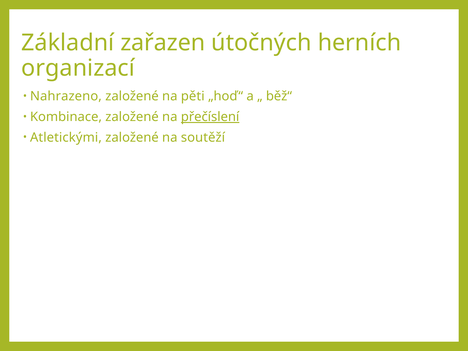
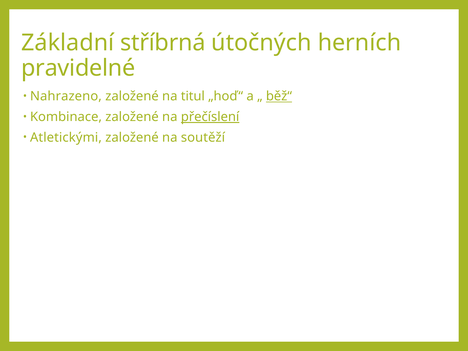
zařazen: zařazen -> stříbrná (163, 43)
organizací: organizací -> pravidelné (78, 68)
pěti: pěti -> titul (193, 96)
běž“ underline: none -> present (279, 96)
